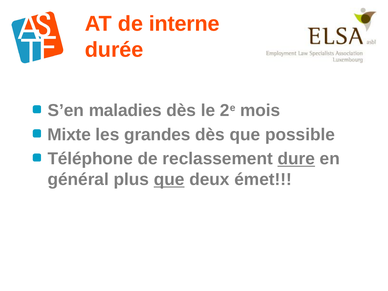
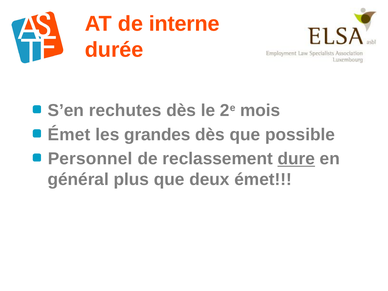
maladies: maladies -> rechutes (125, 110)
Mixte: Mixte -> Émet (69, 135)
Téléphone: Téléphone -> Personnel (90, 159)
que underline: present -> none (169, 179)
